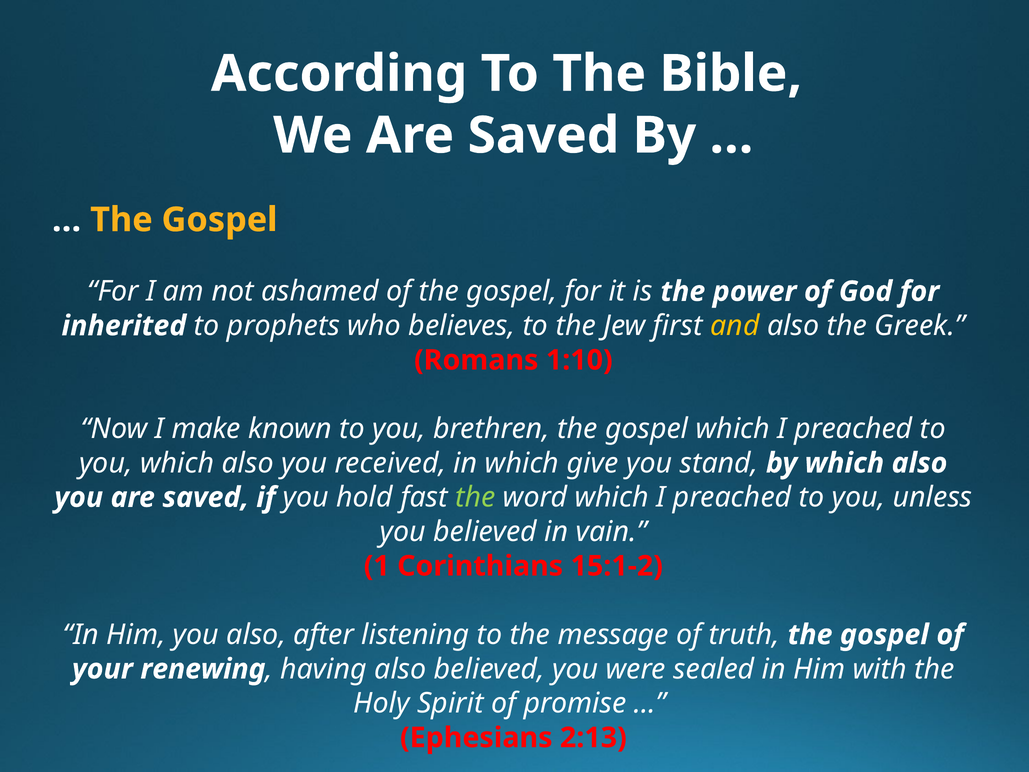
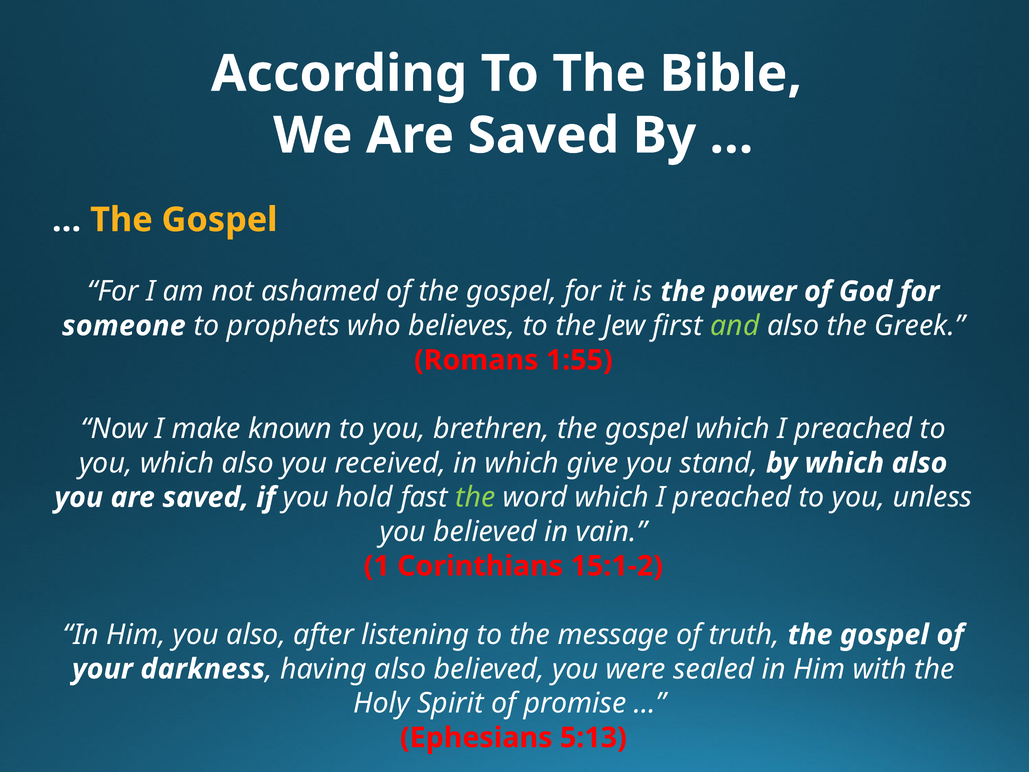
inherited: inherited -> someone (124, 326)
and colour: yellow -> light green (735, 326)
1:10: 1:10 -> 1:55 (579, 360)
renewing: renewing -> darkness (203, 669)
2:13: 2:13 -> 5:13 (593, 737)
